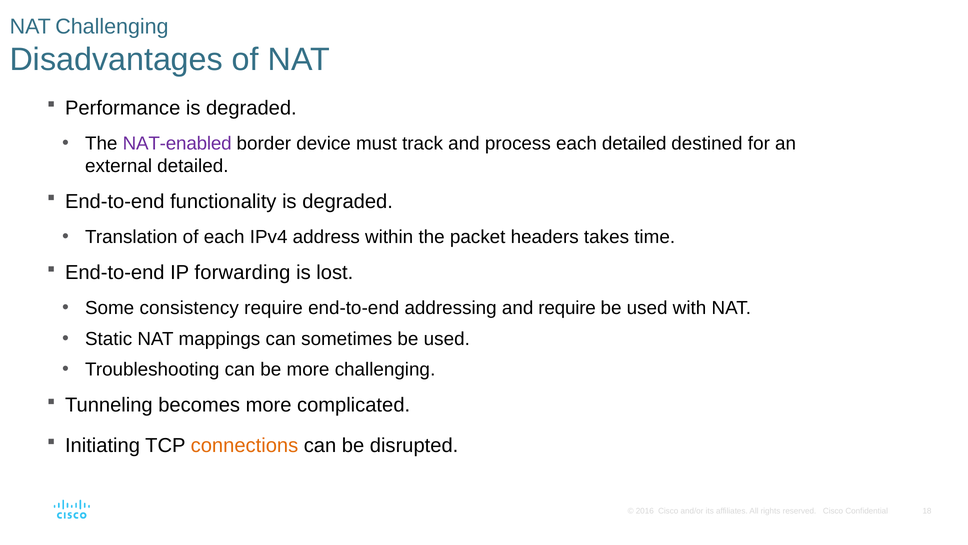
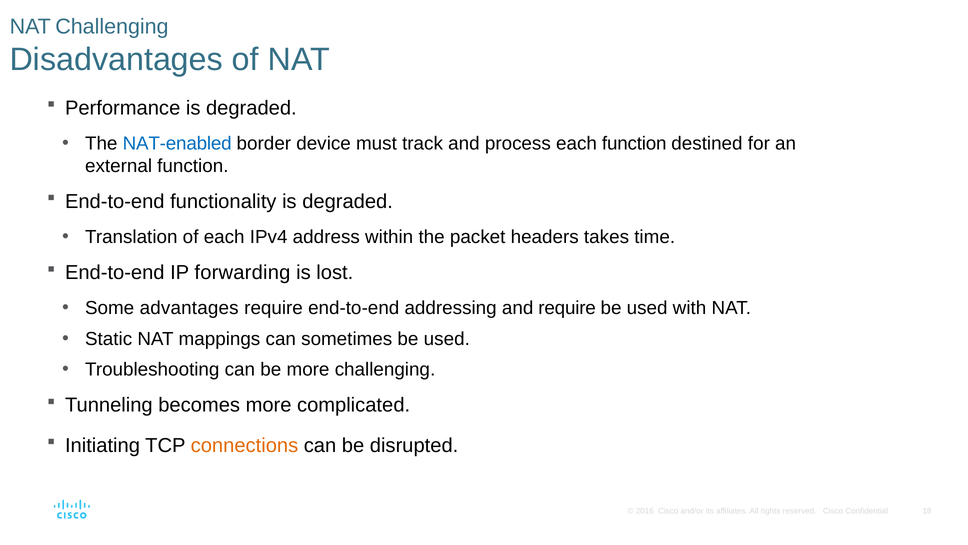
NAT-enabled colour: purple -> blue (177, 143)
each detailed: detailed -> function (634, 143)
external detailed: detailed -> function (193, 166)
consistency: consistency -> advantages (189, 308)
